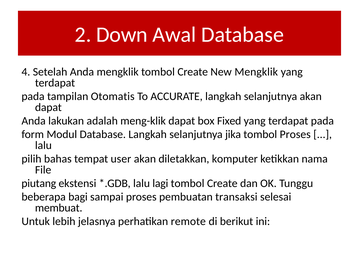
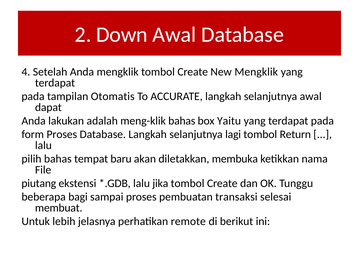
selanjutnya akan: akan -> awal (311, 96)
meng-klik dapat: dapat -> bahas (182, 121)
Fixed: Fixed -> Yaitu (229, 121)
form Modul: Modul -> Proses (62, 134)
jika: jika -> lagi (233, 134)
tombol Proses: Proses -> Return (295, 134)
user: user -> baru (121, 159)
komputer: komputer -> membuka (235, 159)
lagi: lagi -> jika (160, 184)
